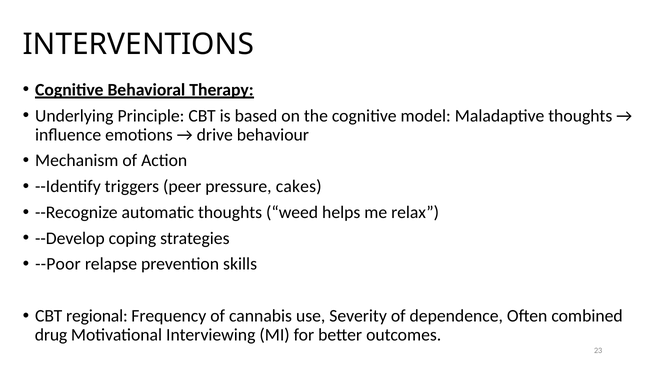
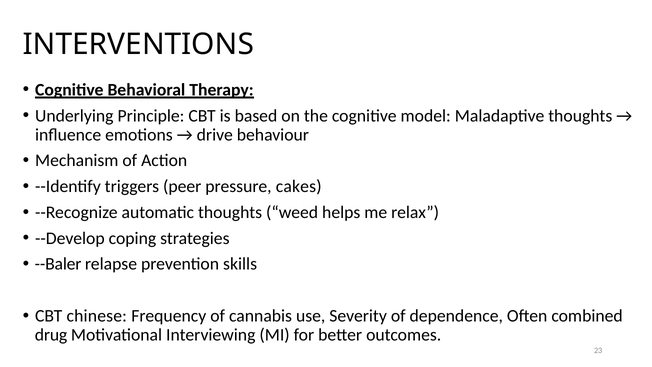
--Poor: --Poor -> --Baler (58, 264)
regional: regional -> chinese (97, 316)
